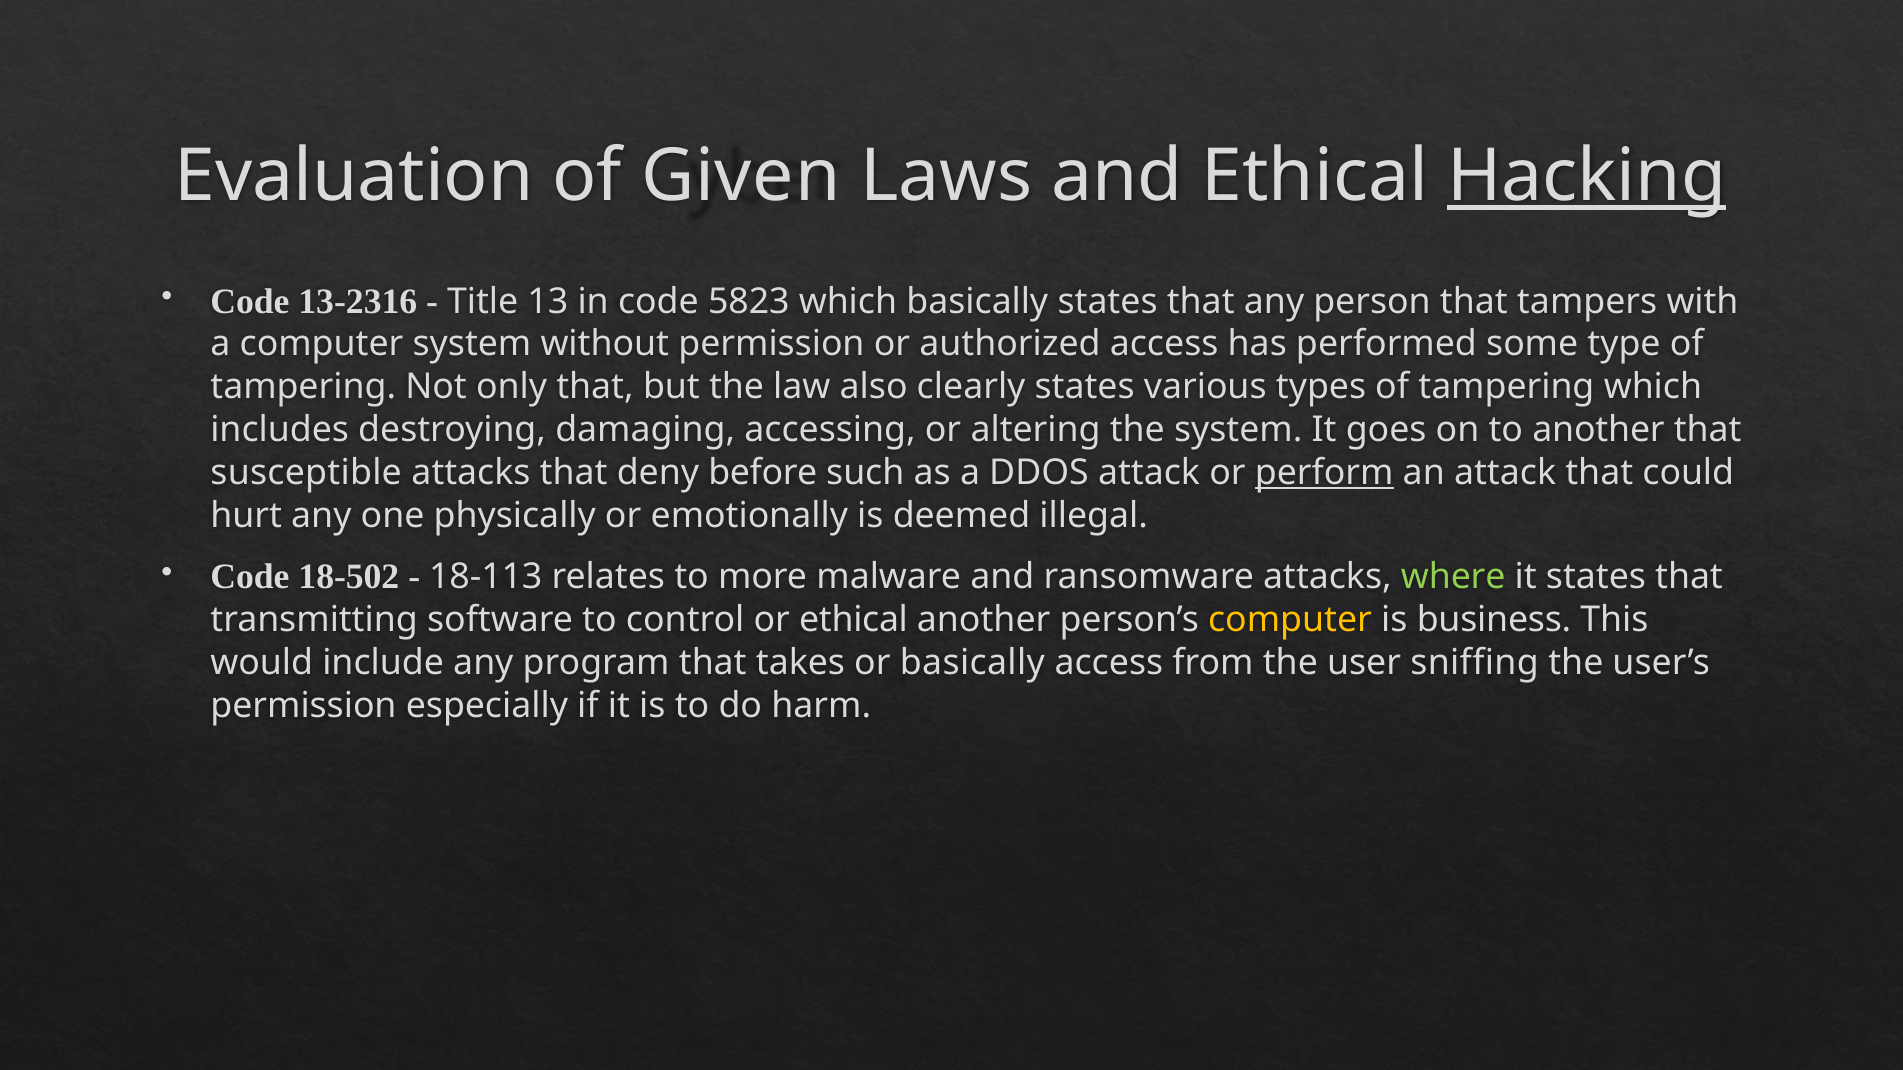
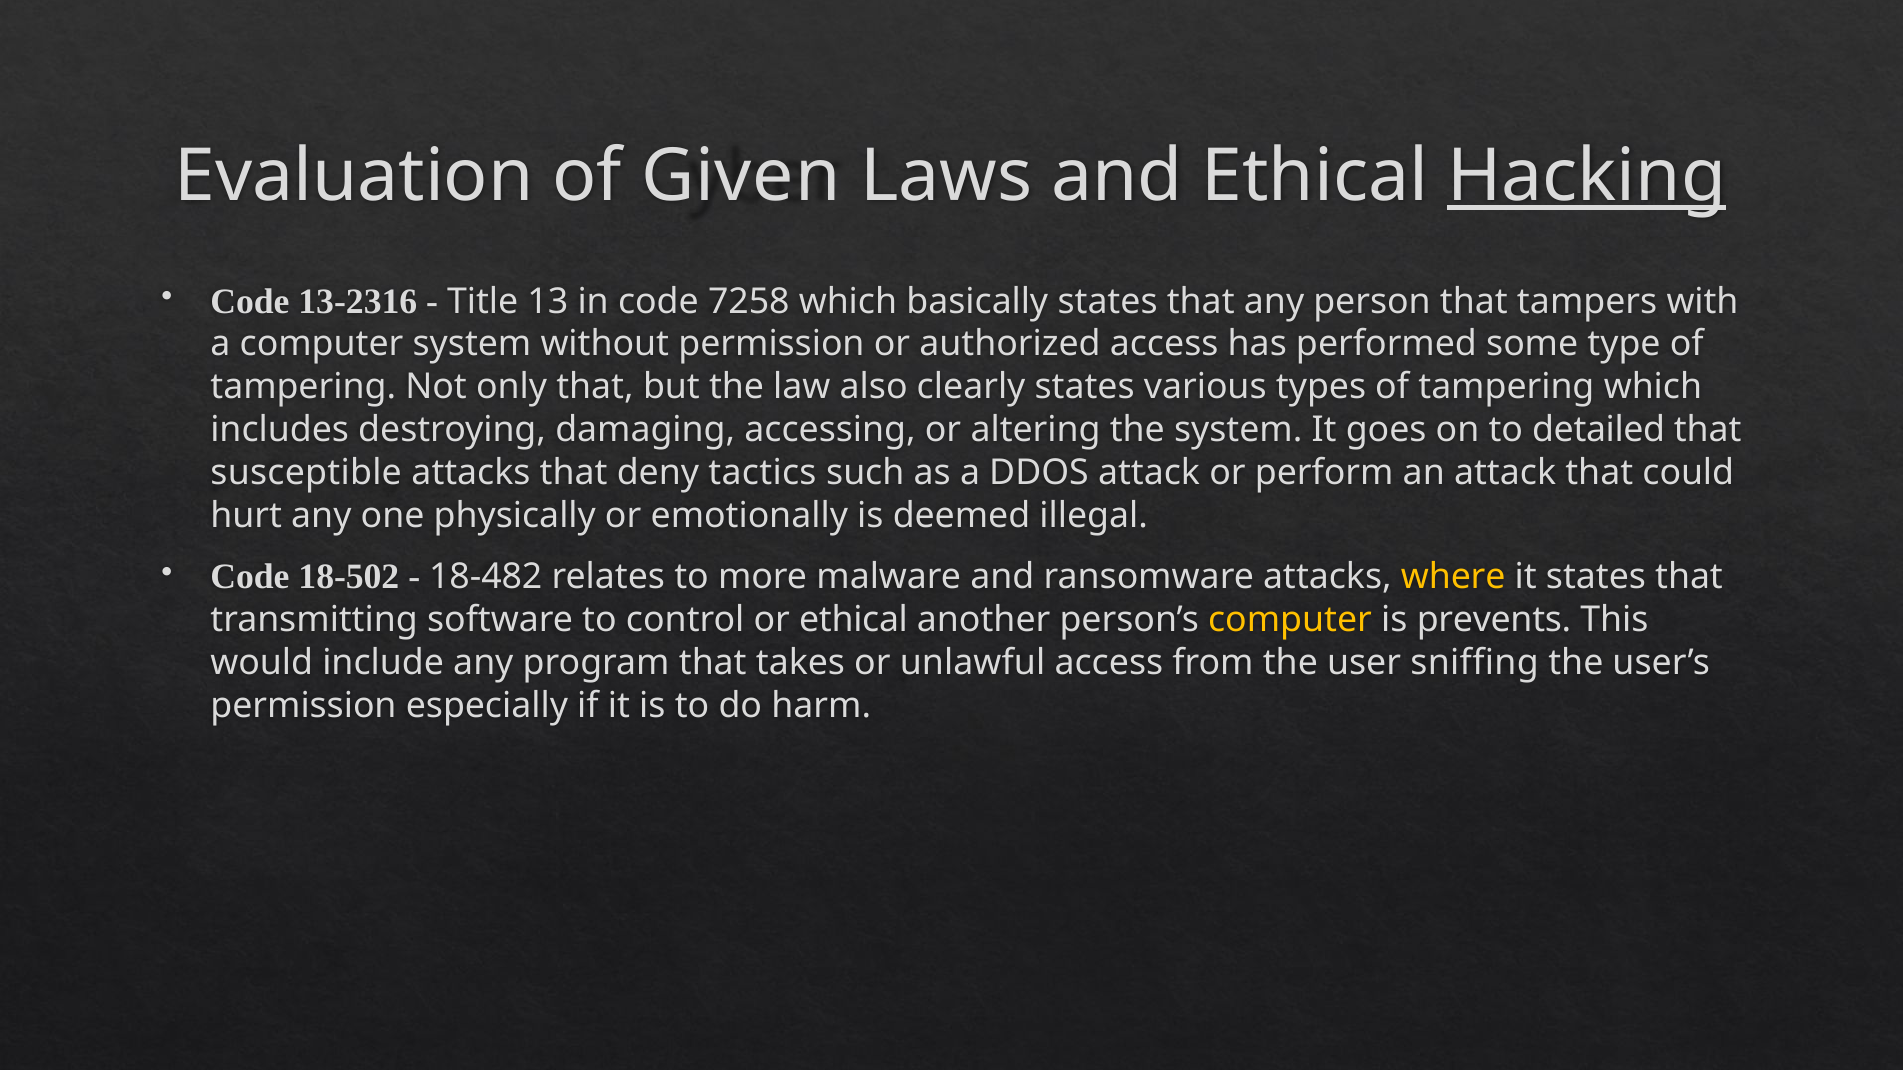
5823: 5823 -> 7258 (749, 301)
to another: another -> detailed (1599, 430)
before: before -> tactics (762, 473)
perform underline: present -> none (1324, 473)
18-113: 18-113 -> 18-482 (486, 577)
where colour: light green -> yellow (1453, 577)
business: business -> prevents (1494, 620)
or basically: basically -> unlawful (973, 663)
